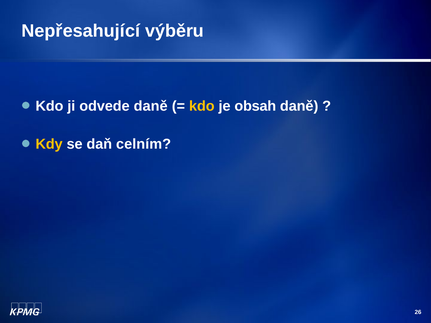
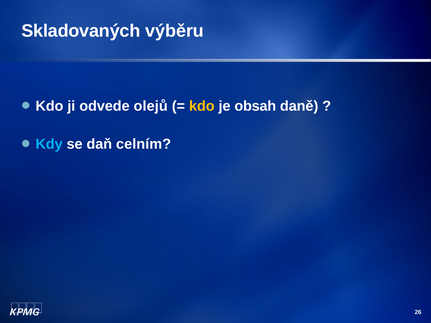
Nepřesahující: Nepřesahující -> Skladovaných (81, 31)
odvede daně: daně -> olejů (151, 106)
Kdy colour: yellow -> light blue (49, 144)
